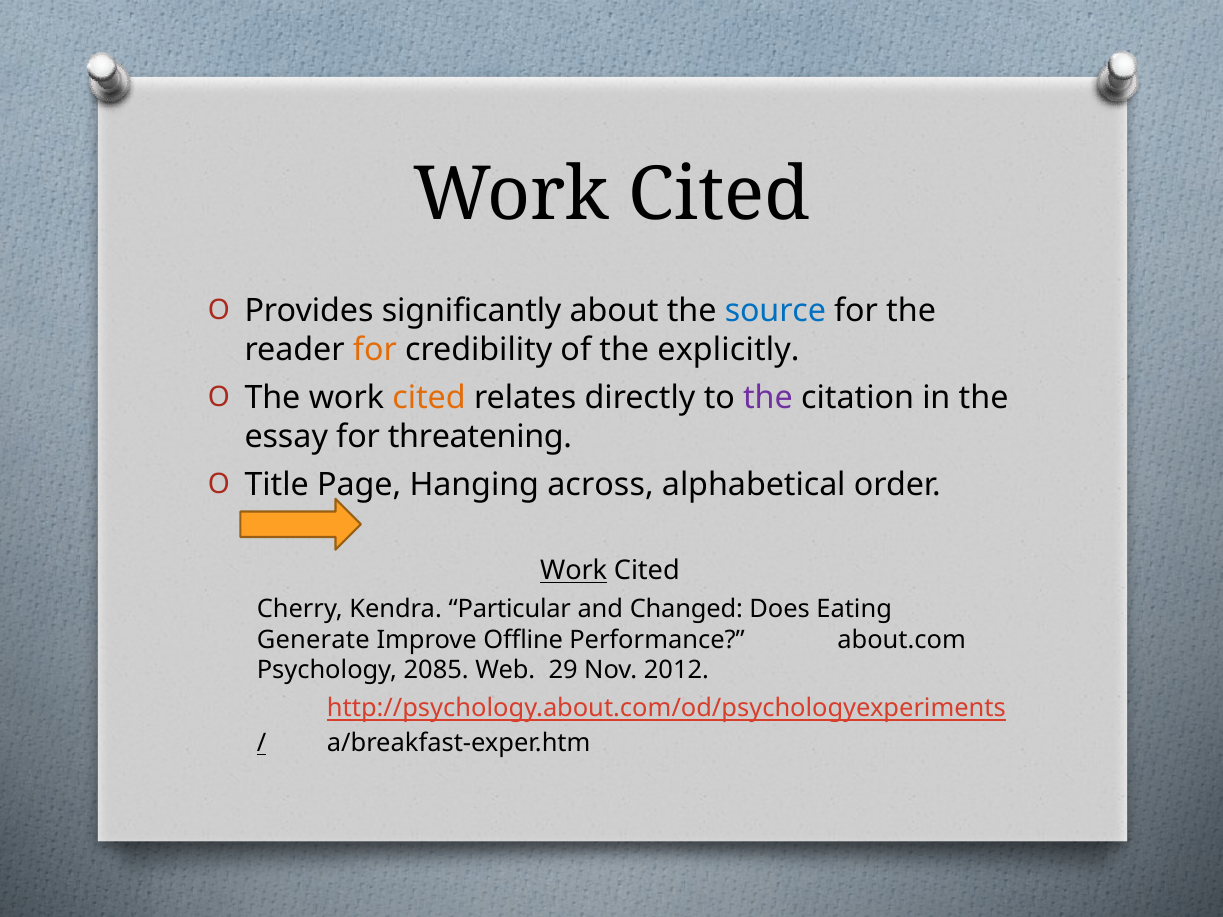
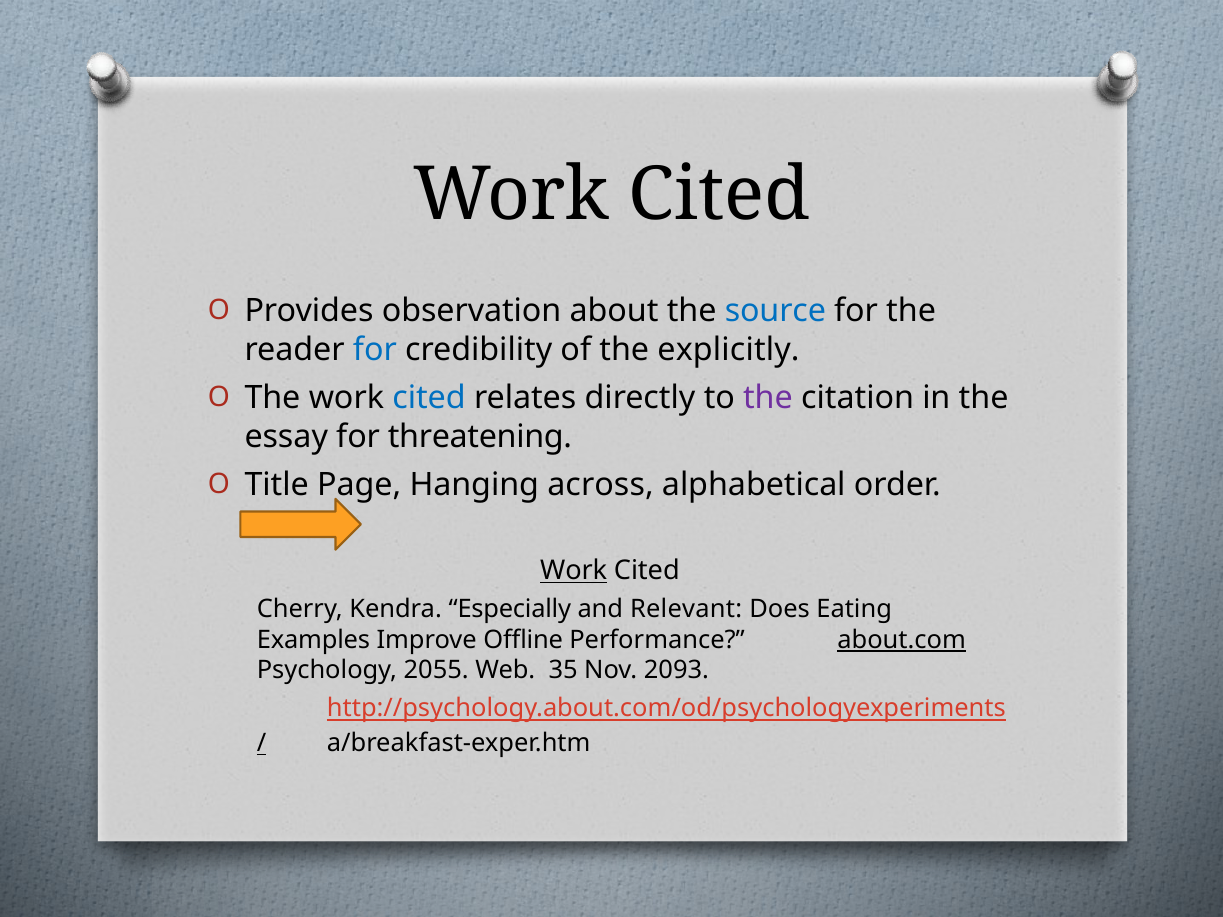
significantly: significantly -> observation (472, 311)
for colour: orange -> blue (375, 350)
cited colour: orange -> blue (429, 398)
Particular: Particular -> Especially (510, 610)
Changed: Changed -> Relevant (686, 610)
Generate: Generate -> Examples (313, 640)
about.com underline: none -> present (902, 640)
2085: 2085 -> 2055 (436, 671)
29: 29 -> 35 (563, 671)
2012: 2012 -> 2093 (676, 671)
